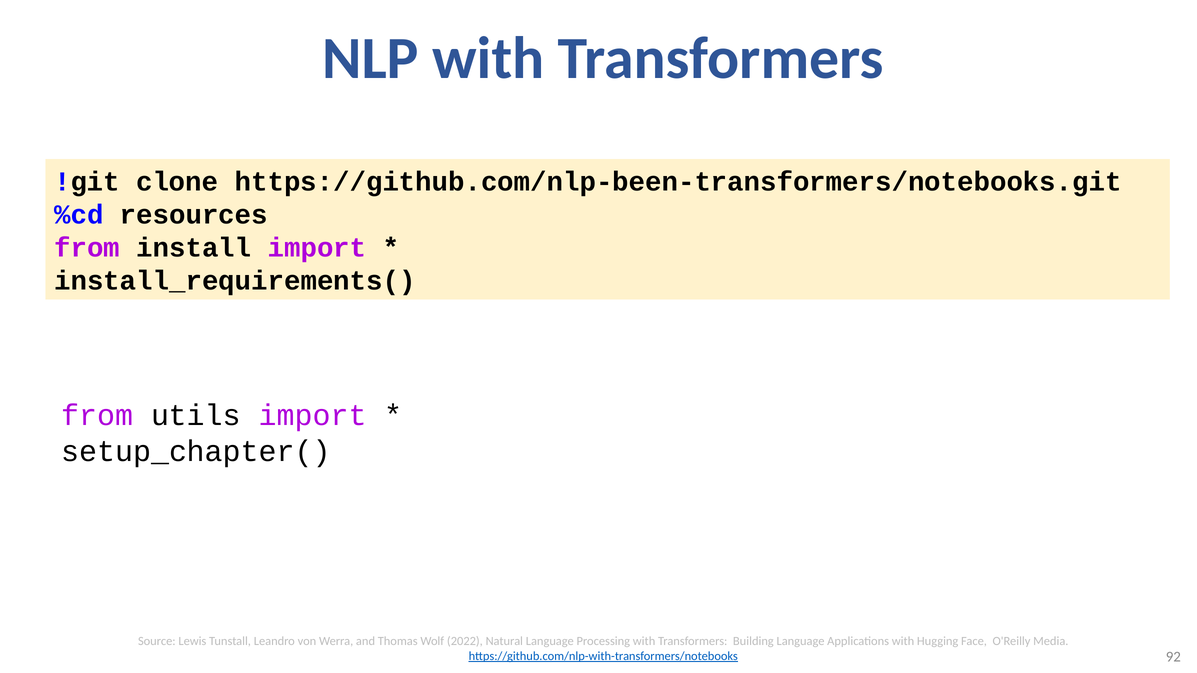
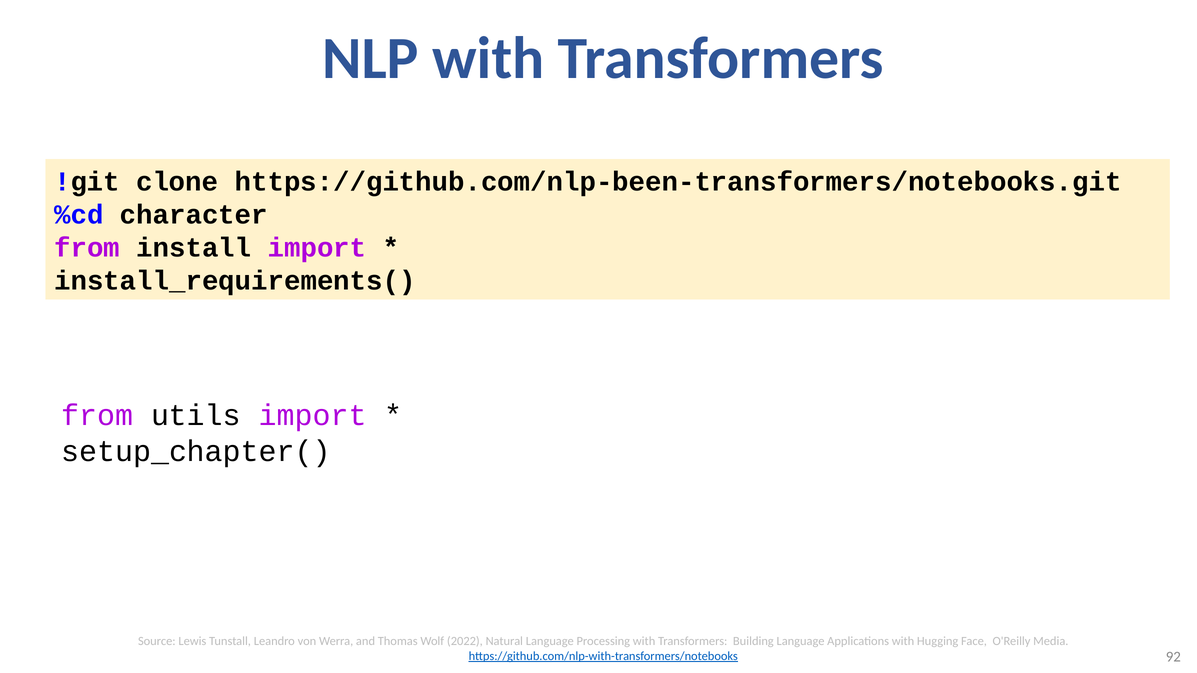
resources: resources -> character (194, 215)
